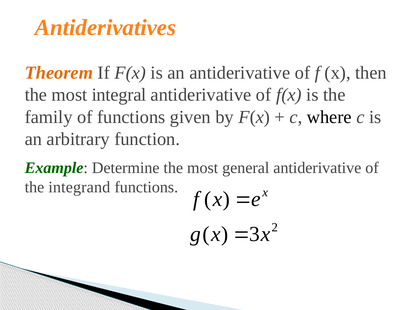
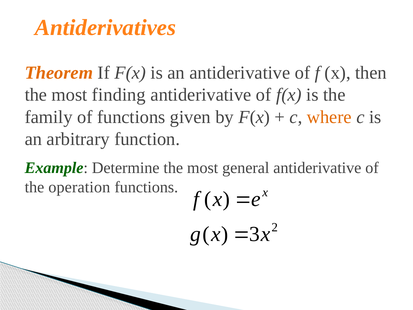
integral: integral -> finding (119, 95)
where colour: black -> orange (329, 117)
integrand: integrand -> operation (79, 187)
